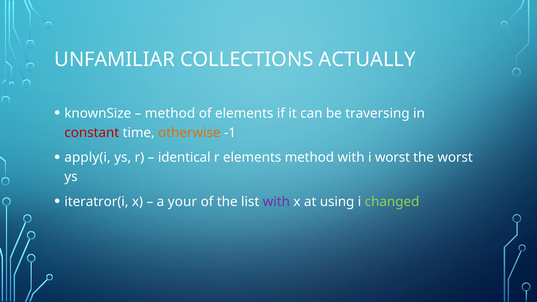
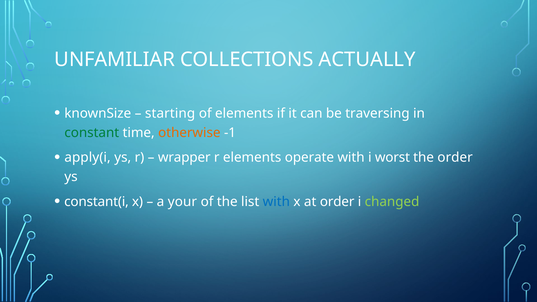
method: method -> starting (170, 113)
constant colour: red -> green (92, 133)
identical: identical -> wrapper (184, 158)
elements method: method -> operate (309, 158)
the worst: worst -> order (455, 158)
iteratror(i: iteratror(i -> constant(i (96, 202)
with colour: purple -> blue (276, 202)
at using: using -> order (337, 202)
